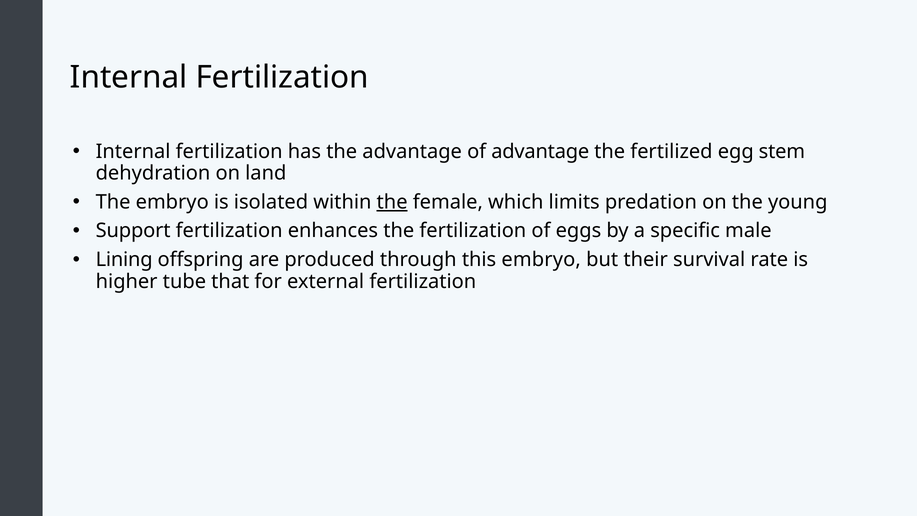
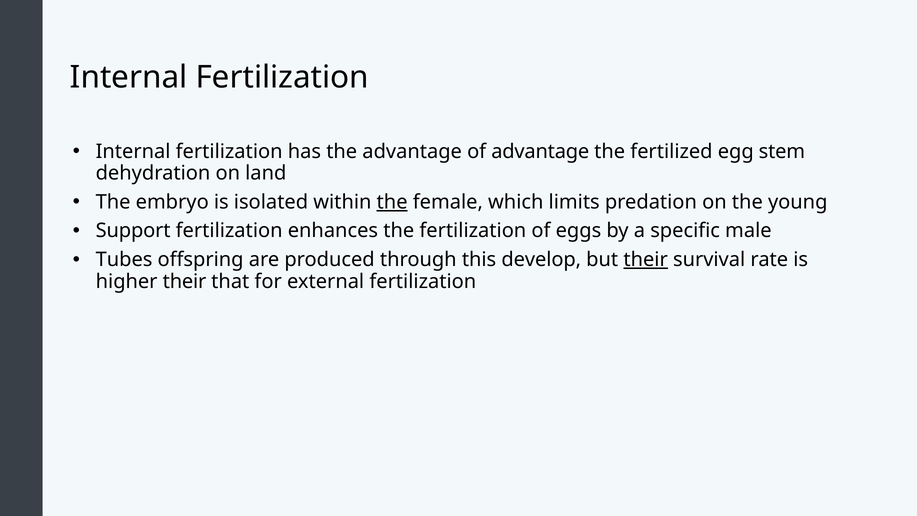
Lining: Lining -> Tubes (124, 260)
this embryo: embryo -> develop (541, 260)
their underline: none -> present (646, 260)
higher tube: tube -> their (185, 281)
